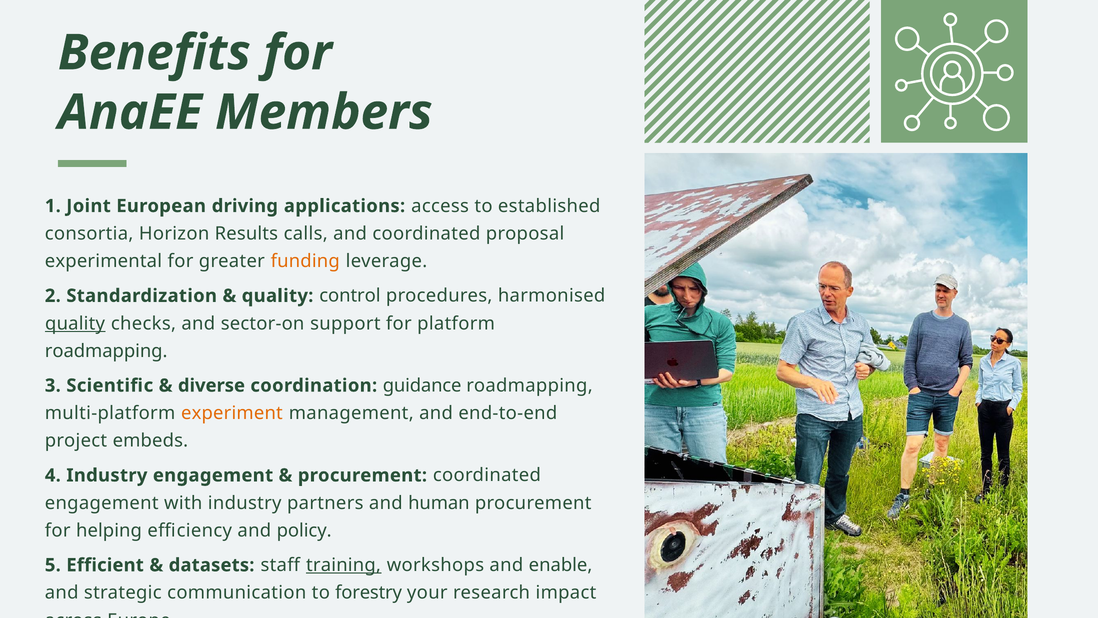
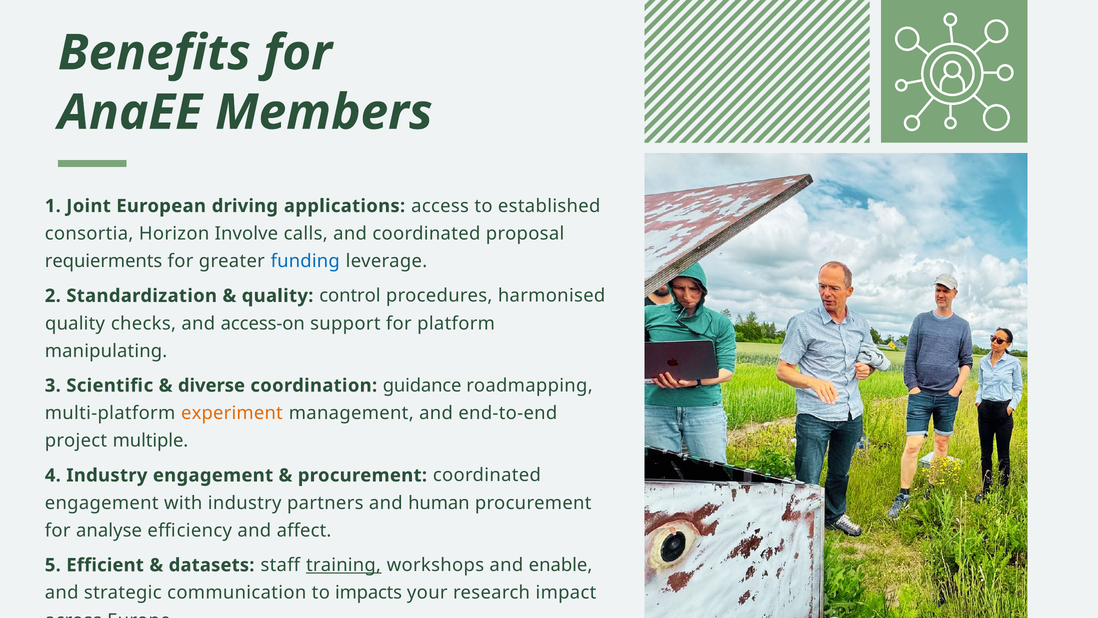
Results: Results -> Involve (246, 234)
experimental: experimental -> requierments (104, 261)
funding colour: orange -> blue (305, 261)
quality underline: present -> none (75, 323)
sector-on: sector-on -> access-on (263, 323)
roadmapping: roadmapping -> manipulating (106, 351)
embeds: embeds -> multiple (150, 441)
helping: helping -> analyse (109, 530)
policy: policy -> affect (304, 530)
forestry: forestry -> impacts (369, 592)
